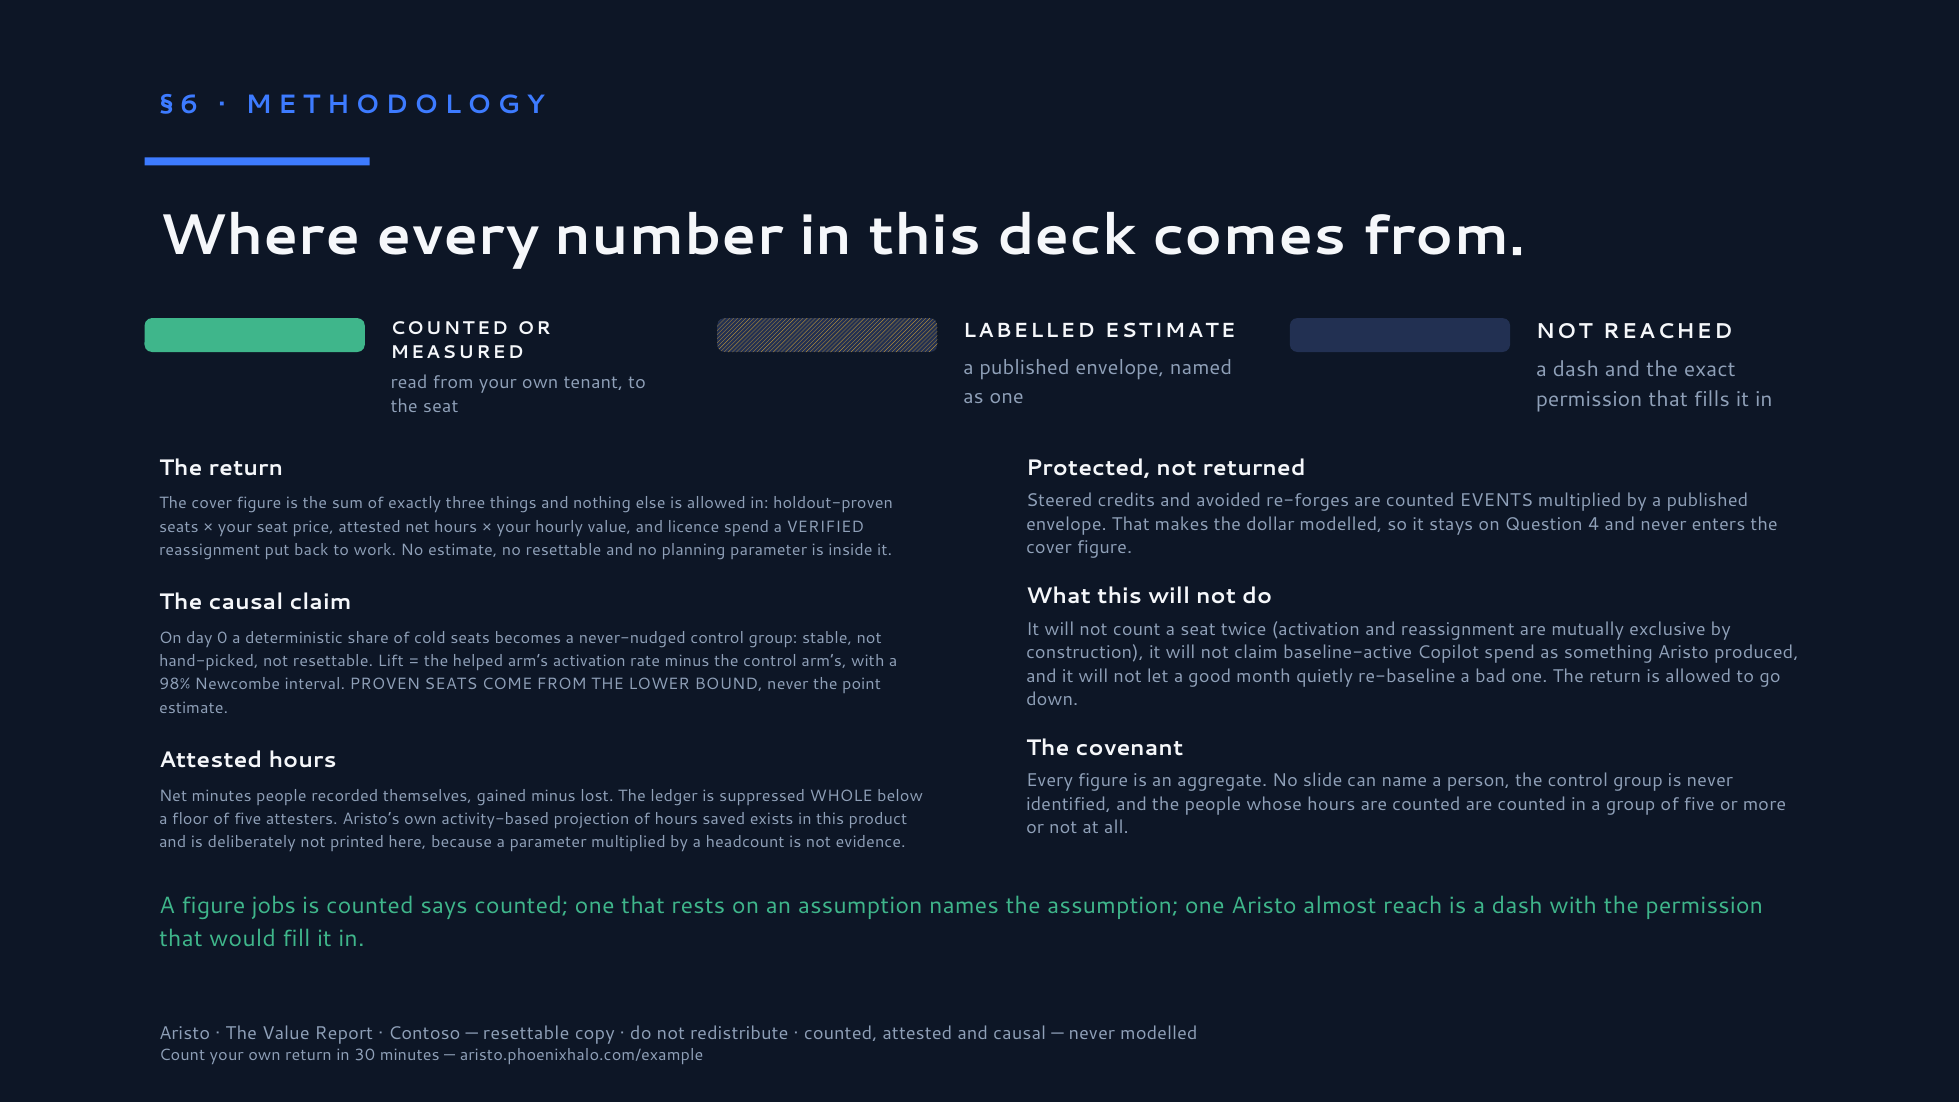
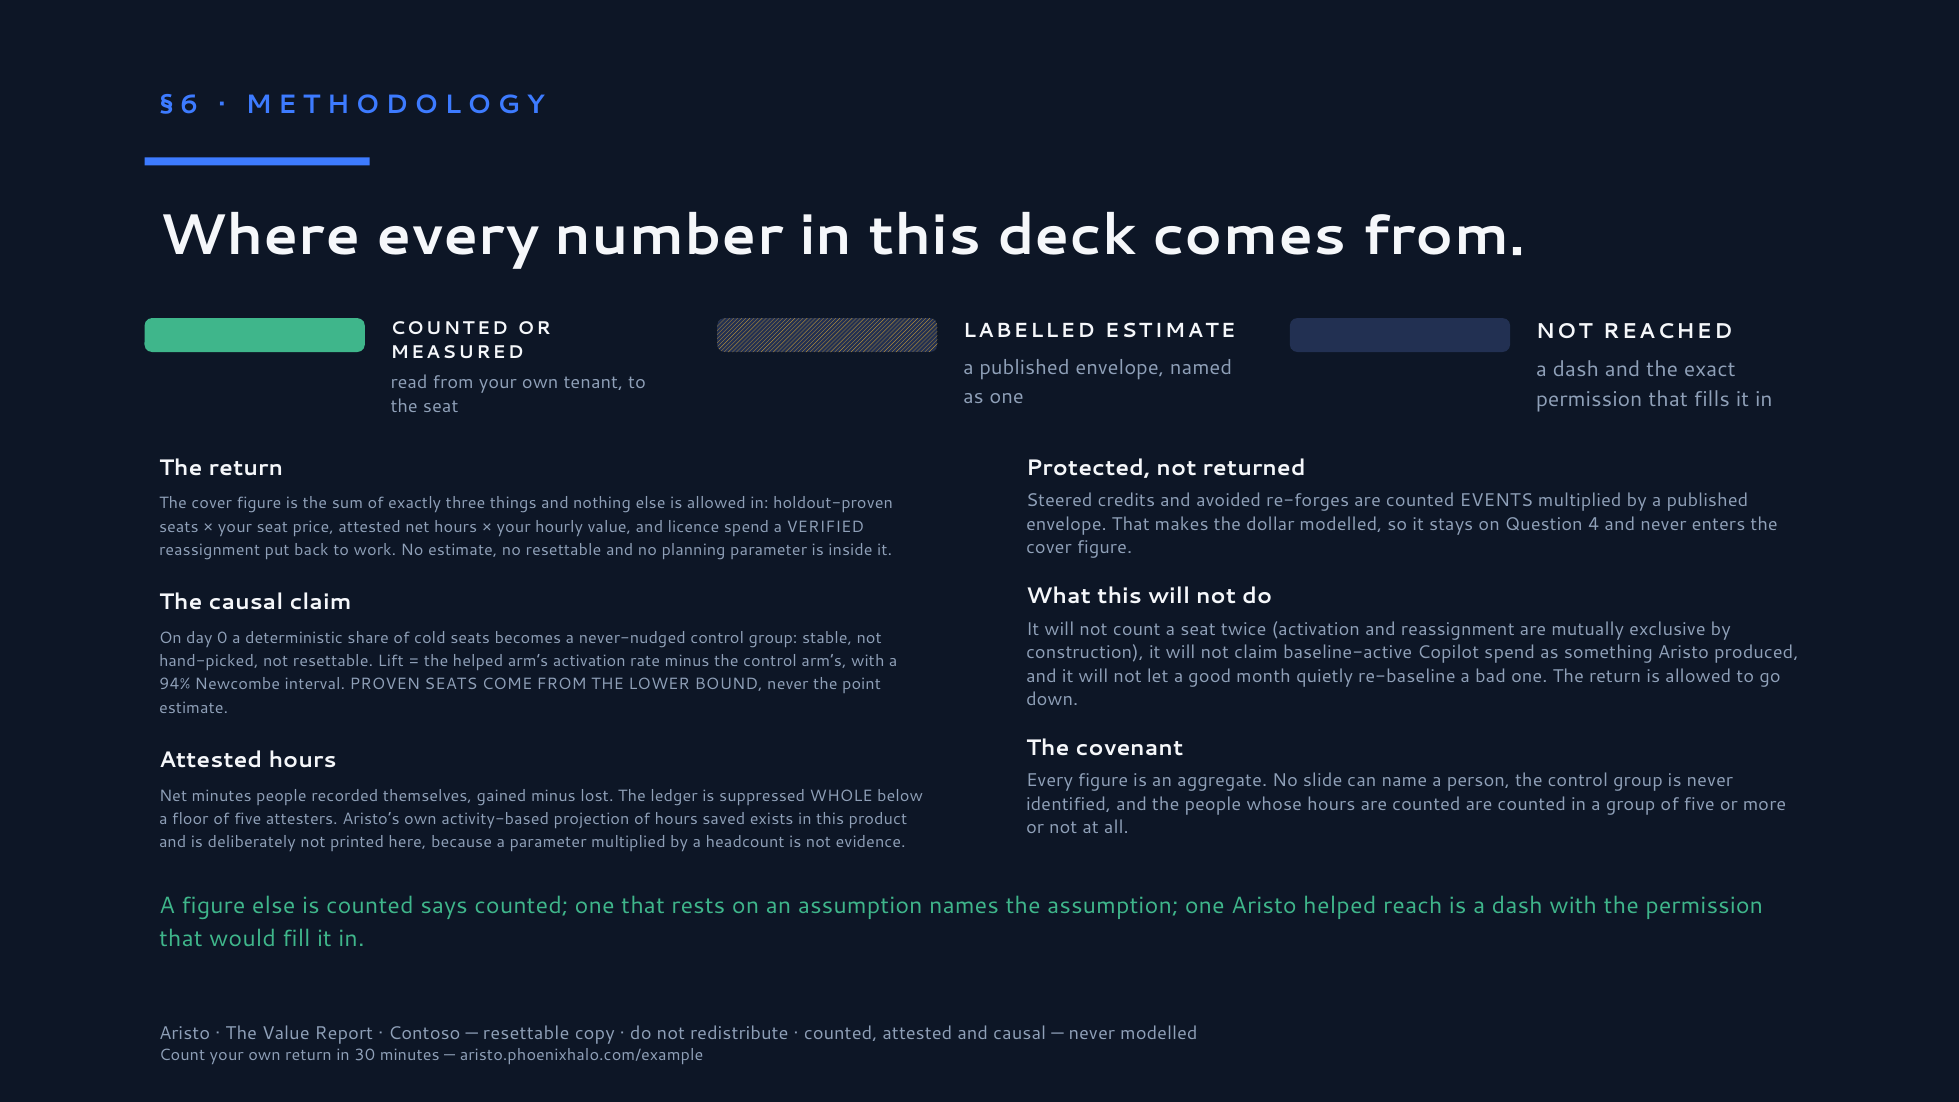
98%: 98% -> 94% (175, 684)
figure jobs: jobs -> else (274, 906)
Aristo almost: almost -> helped (1340, 906)
